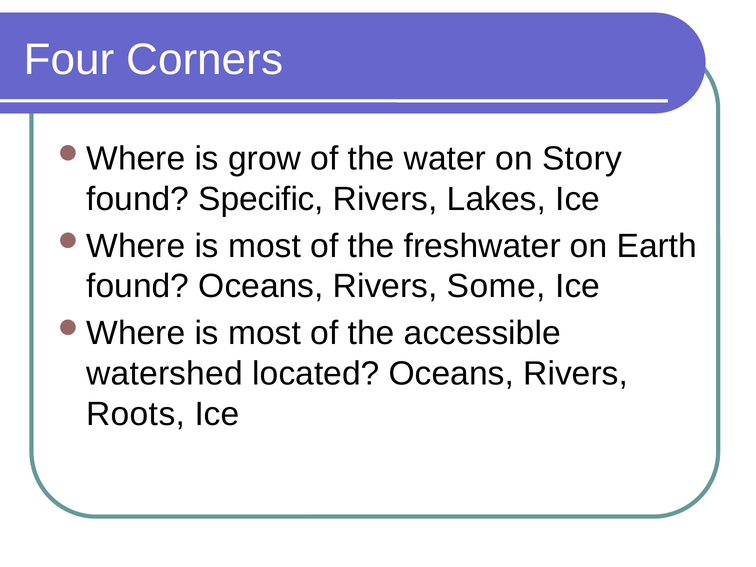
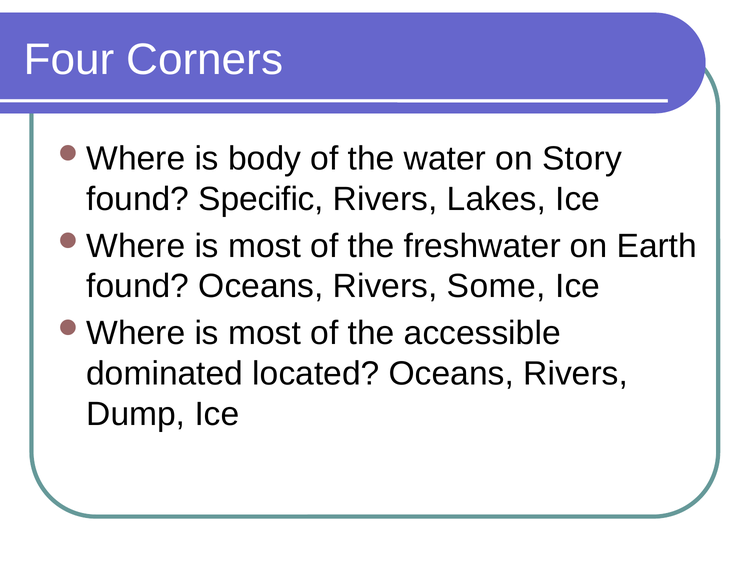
grow: grow -> body (265, 159)
watershed: watershed -> dominated (165, 374)
Roots: Roots -> Dump (136, 414)
